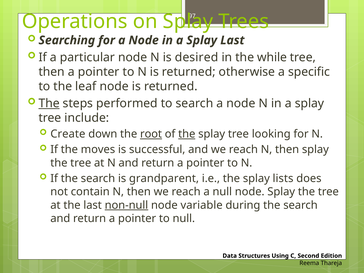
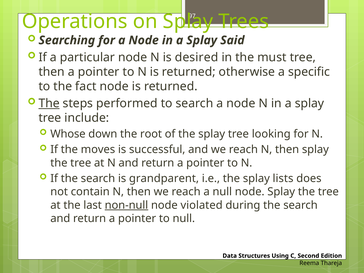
Splay Last: Last -> Said (232, 40)
while: while -> must (272, 57)
leaf: leaf -> fact (86, 86)
Create: Create -> Whose (68, 134)
root underline: present -> none (151, 134)
the underline: present -> none (187, 134)
variable: variable -> violated (202, 205)
